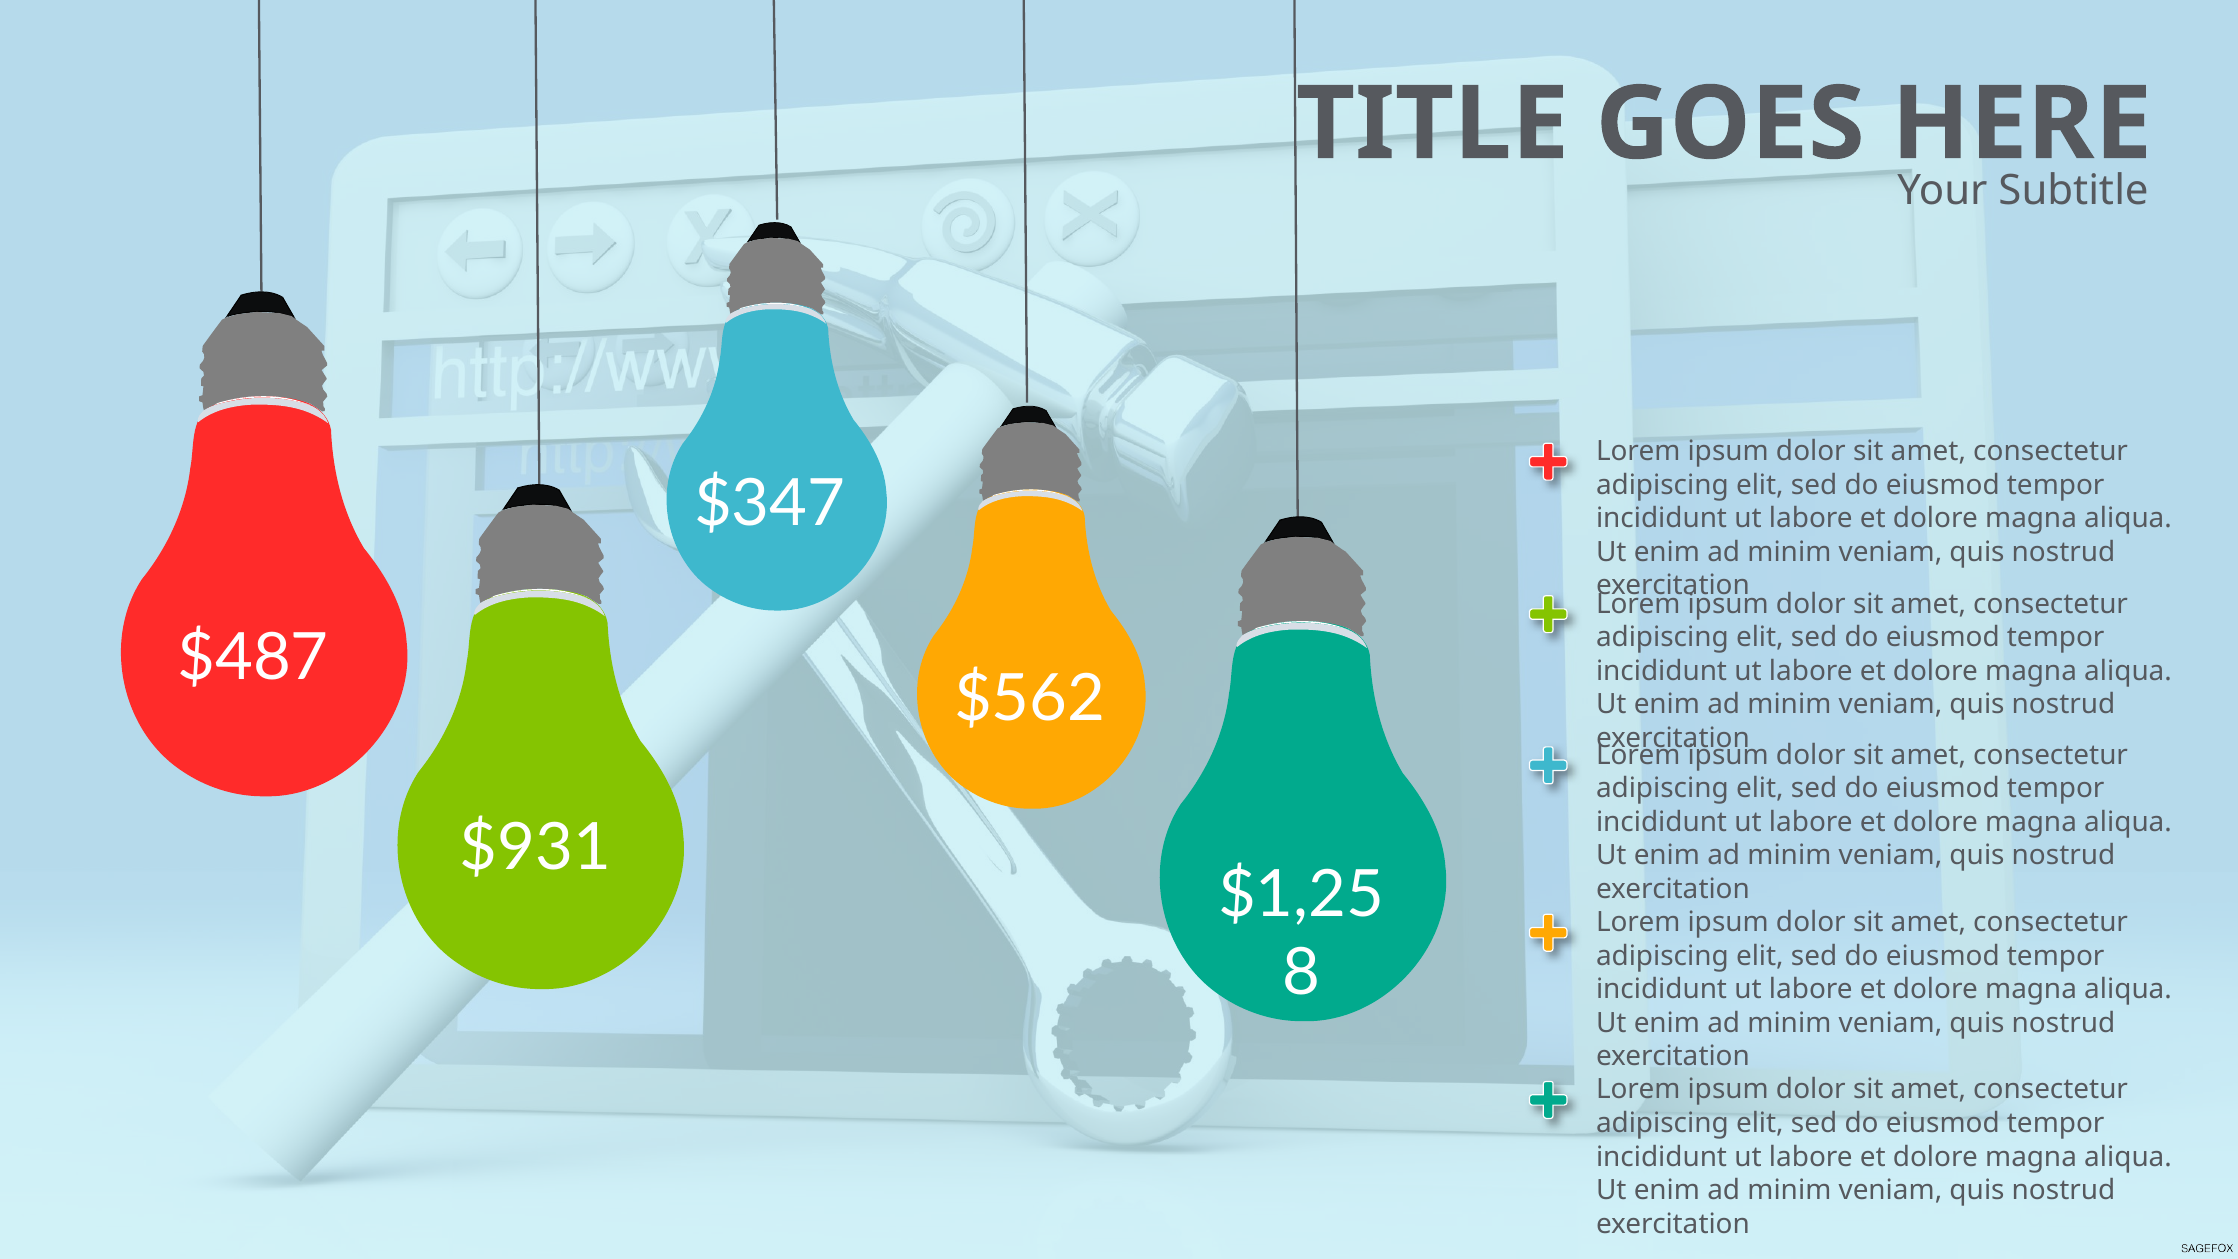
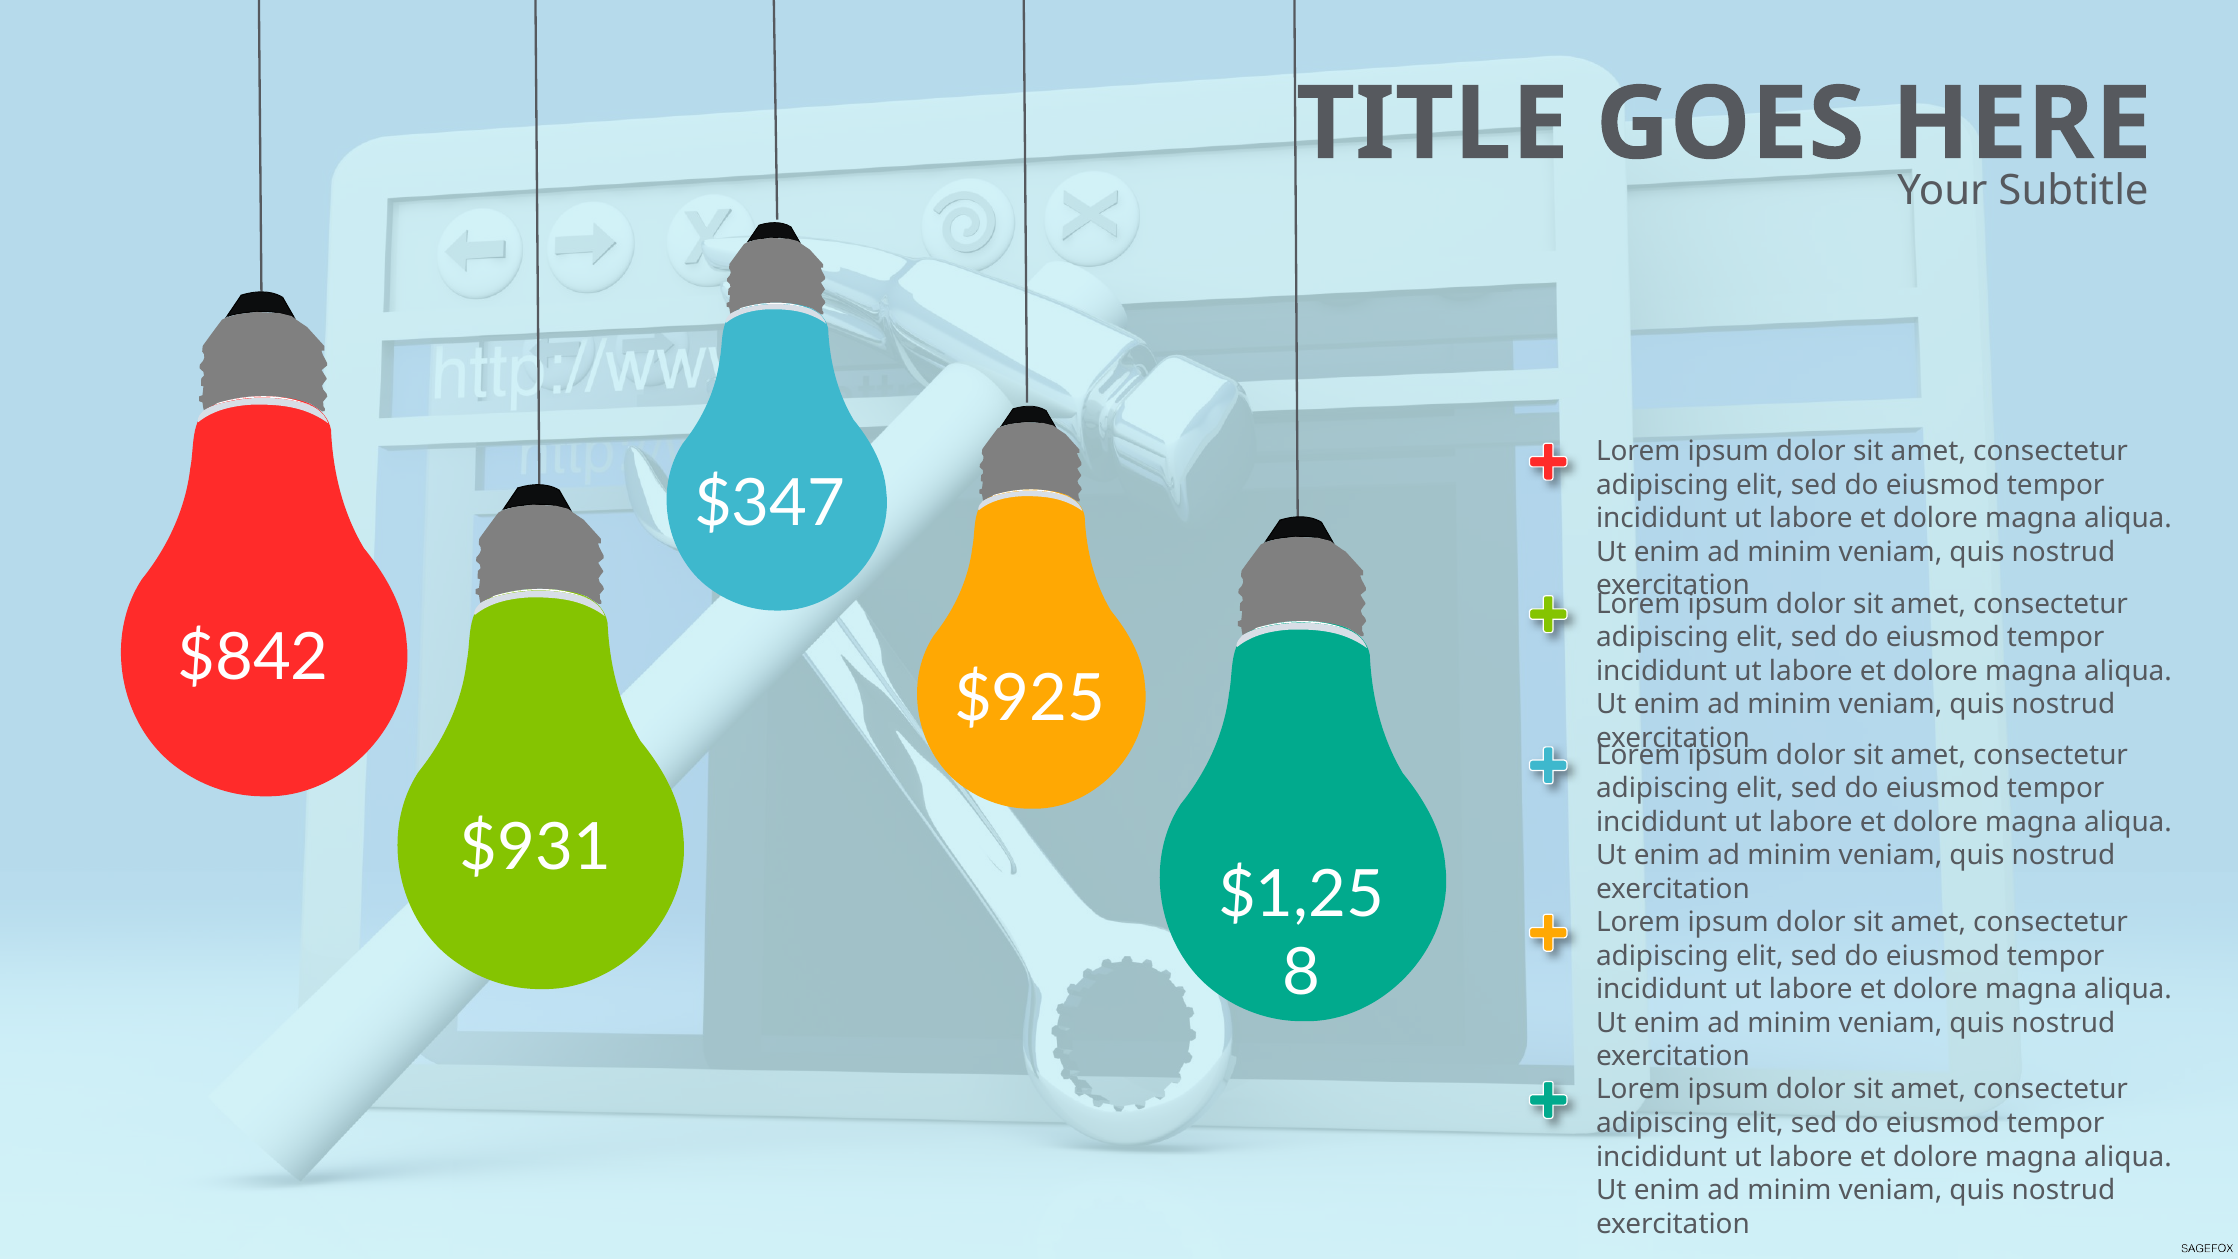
$487: $487 -> $842 (253, 657)
$562: $562 -> $925 (1030, 699)
